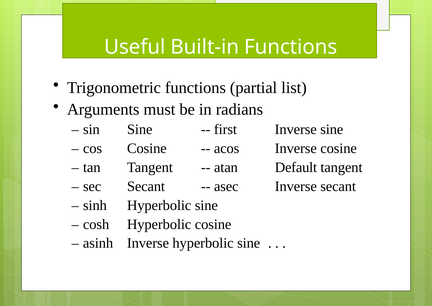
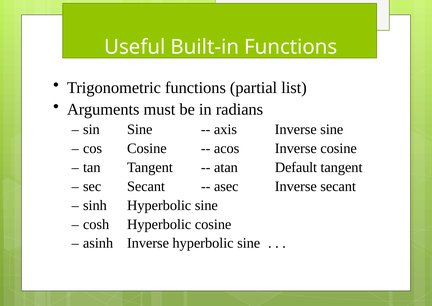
first: first -> axis (225, 129)
